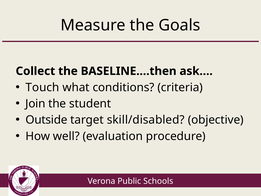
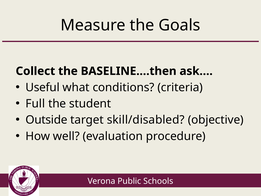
Touch: Touch -> Useful (43, 87)
Join: Join -> Full (35, 104)
